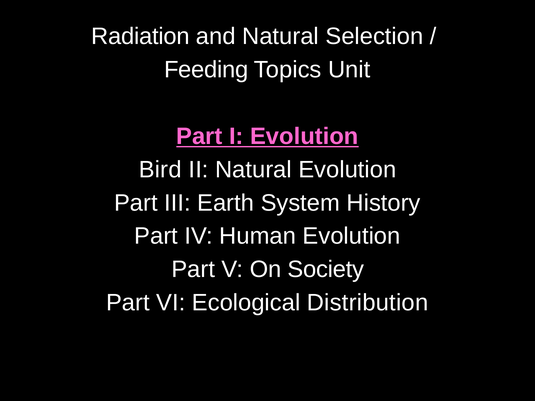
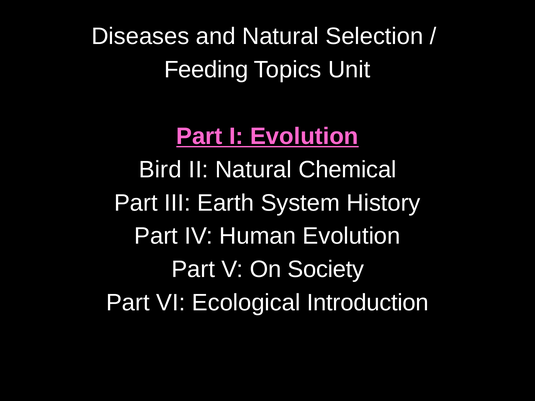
Radiation: Radiation -> Diseases (140, 36)
Natural Evolution: Evolution -> Chemical (347, 170)
Distribution: Distribution -> Introduction (368, 303)
